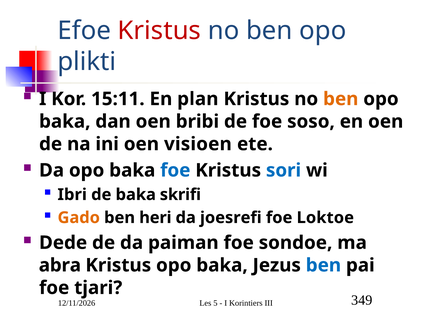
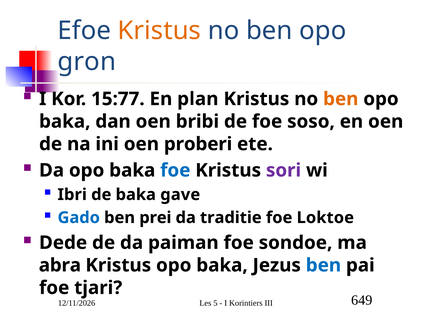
Kristus colour: red -> orange (159, 31)
plikti: plikti -> gron (87, 62)
15:11: 15:11 -> 15:77 (118, 99)
visioen: visioen -> proberi (198, 144)
sori colour: blue -> purple (284, 170)
skrifi: skrifi -> gave (180, 195)
Gado colour: orange -> blue (79, 218)
heri: heri -> prei (155, 218)
joesrefi: joesrefi -> traditie (231, 218)
349: 349 -> 649 (362, 300)
